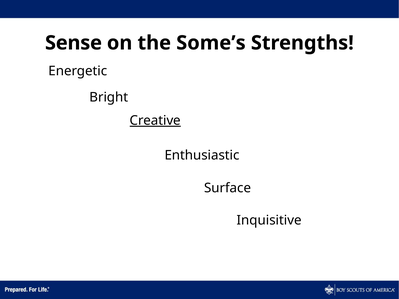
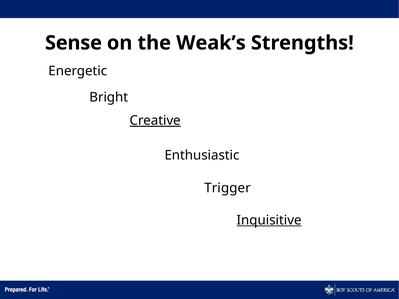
Some’s: Some’s -> Weak’s (211, 43)
Surface: Surface -> Trigger (228, 188)
Inquisitive underline: none -> present (269, 220)
